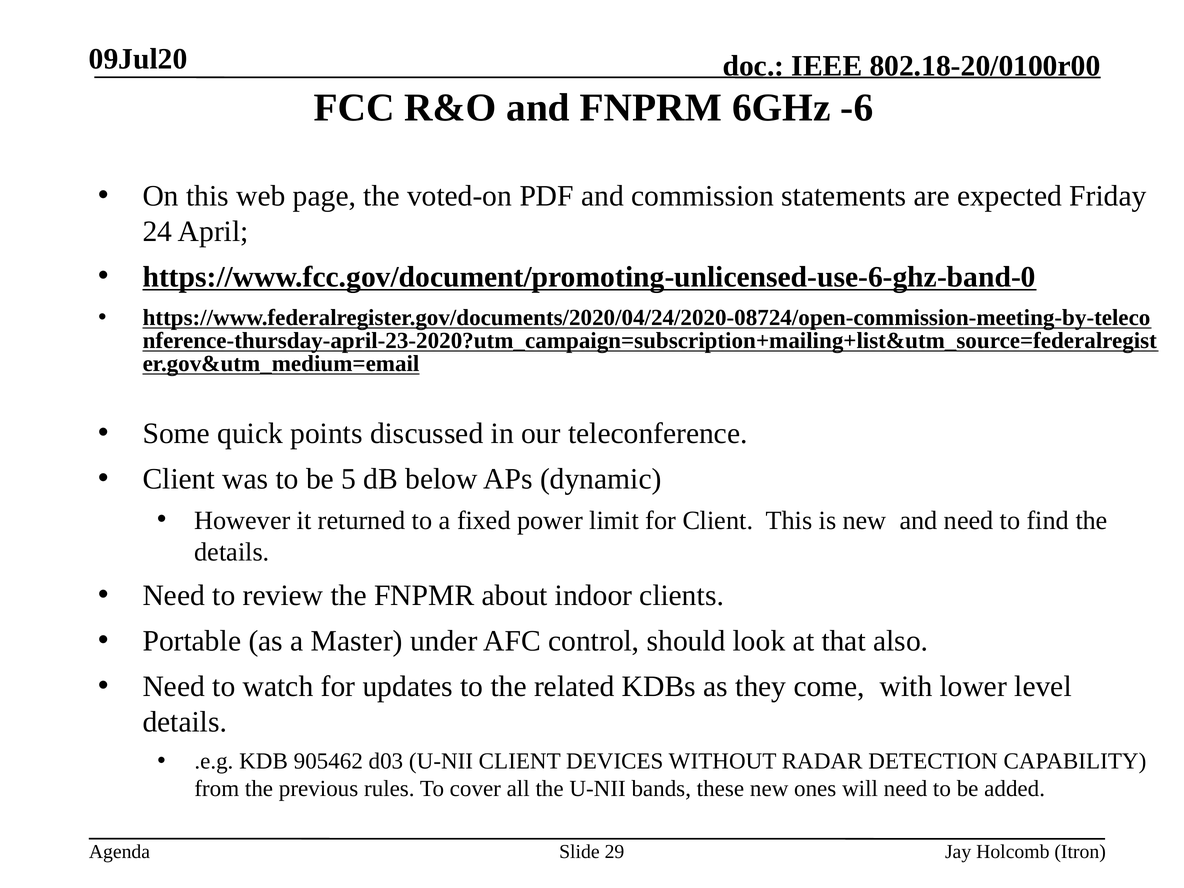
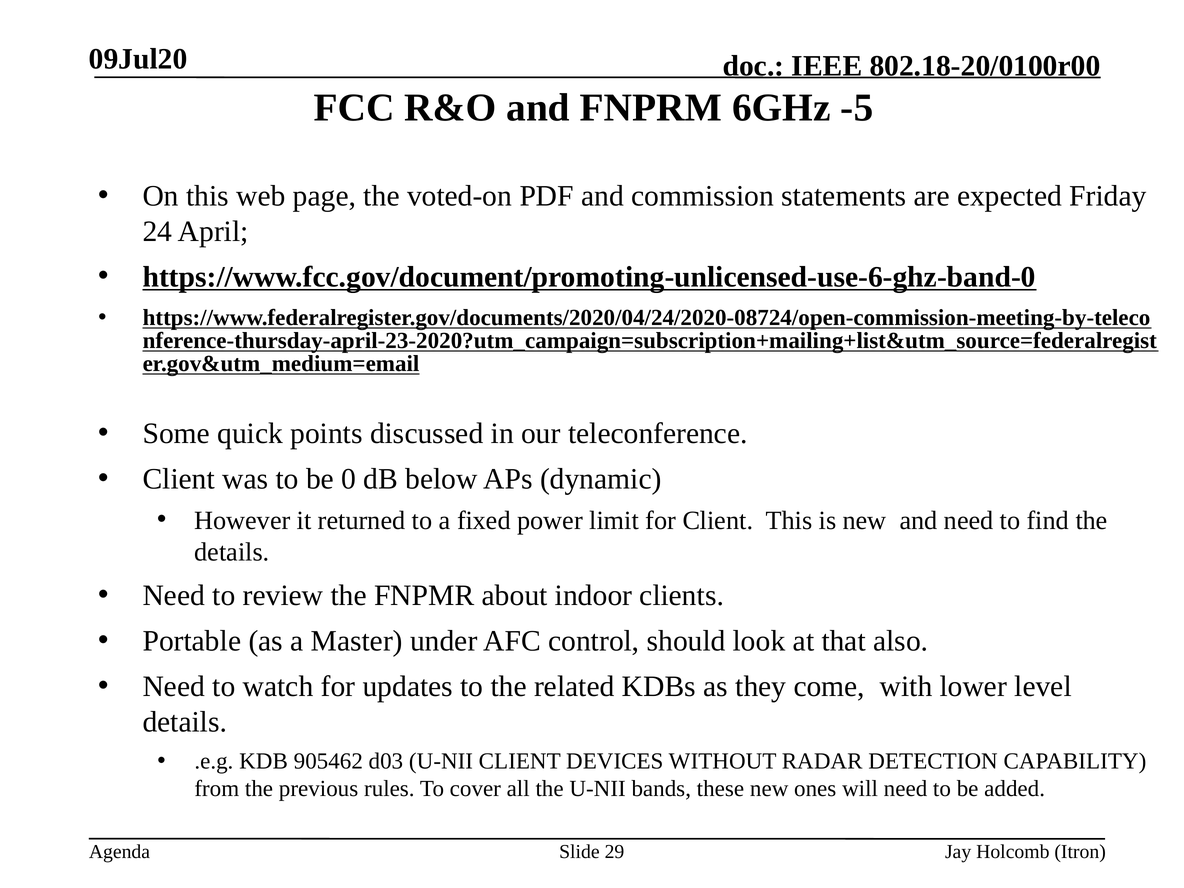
-6: -6 -> -5 (857, 108)
5: 5 -> 0 (349, 479)
